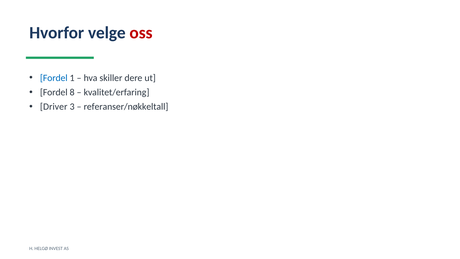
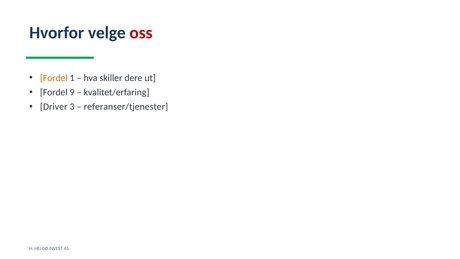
Fordel colour: blue -> orange (54, 78)
8: 8 -> 9 (72, 92)
referanser/nøkkeltall: referanser/nøkkeltall -> referanser/tjenester (126, 107)
